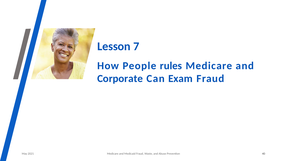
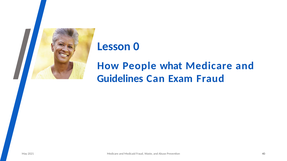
7: 7 -> 0 (136, 46)
rules: rules -> what (171, 66)
Corporate: Corporate -> Guidelines (120, 79)
